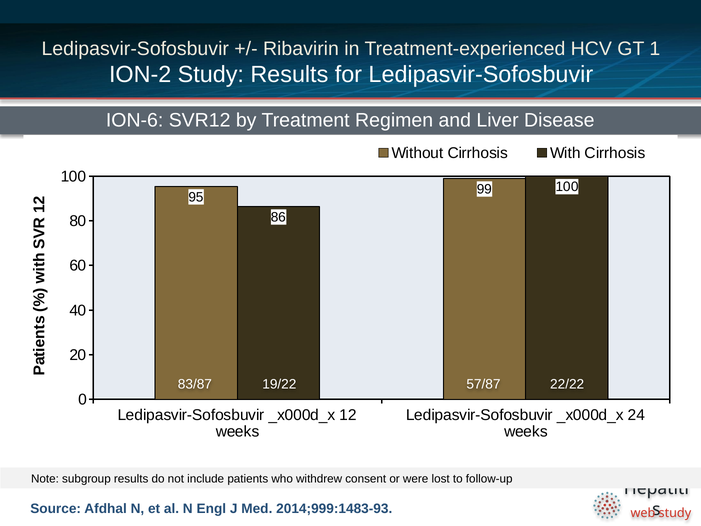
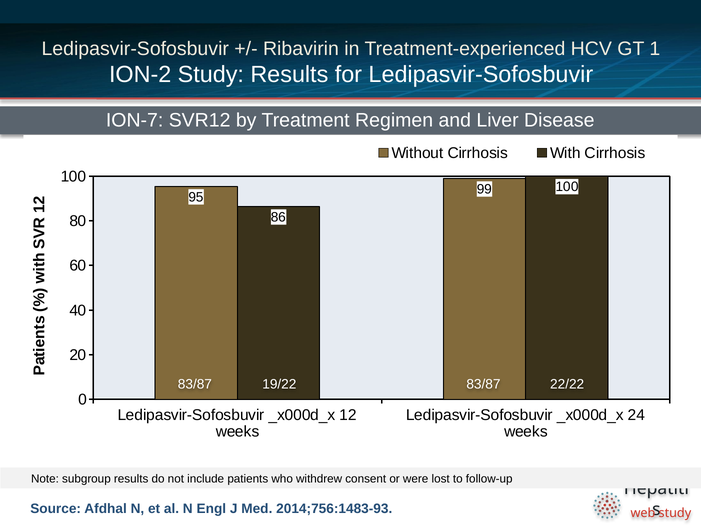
ION-6: ION-6 -> ION-7 (135, 120)
57/87: 57/87 -> 83/87 (483, 384)
2014;999:1483-93: 2014;999:1483-93 -> 2014;756:1483-93 (334, 509)
